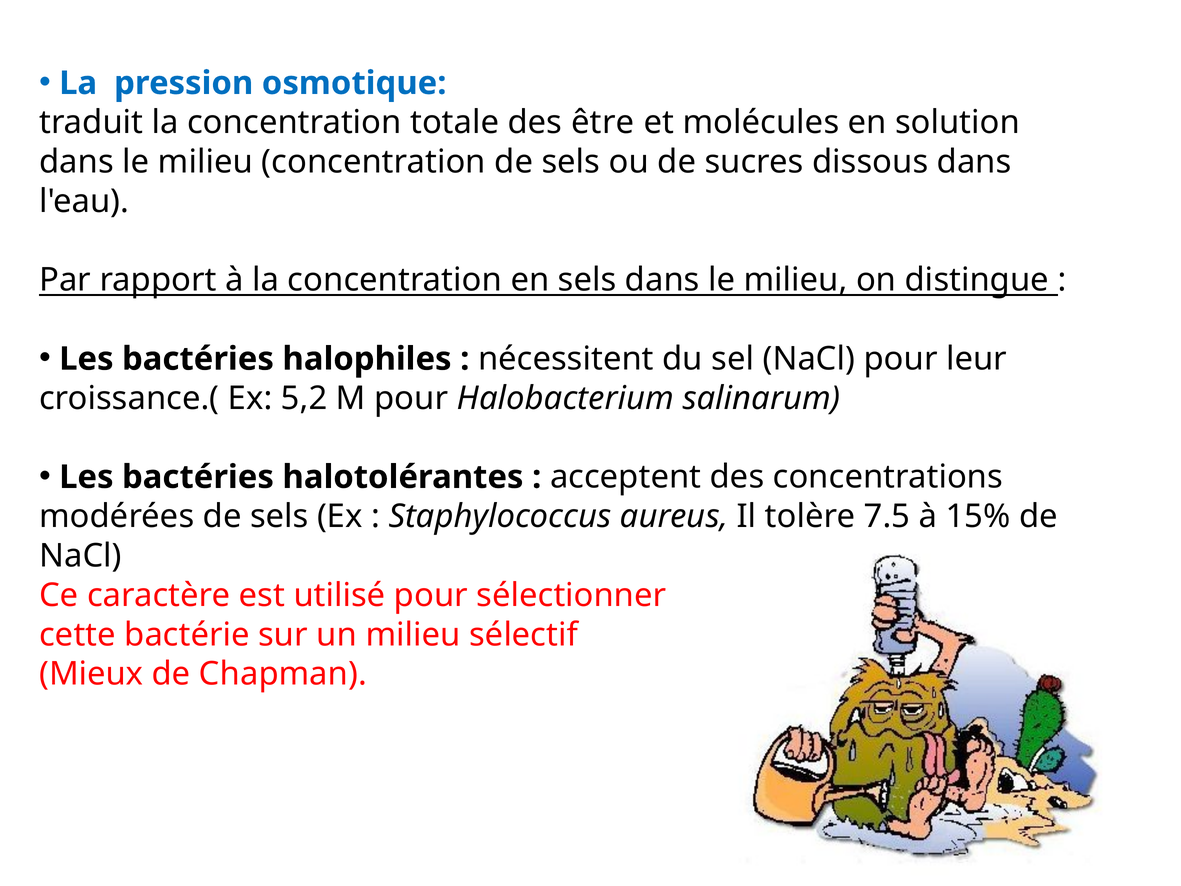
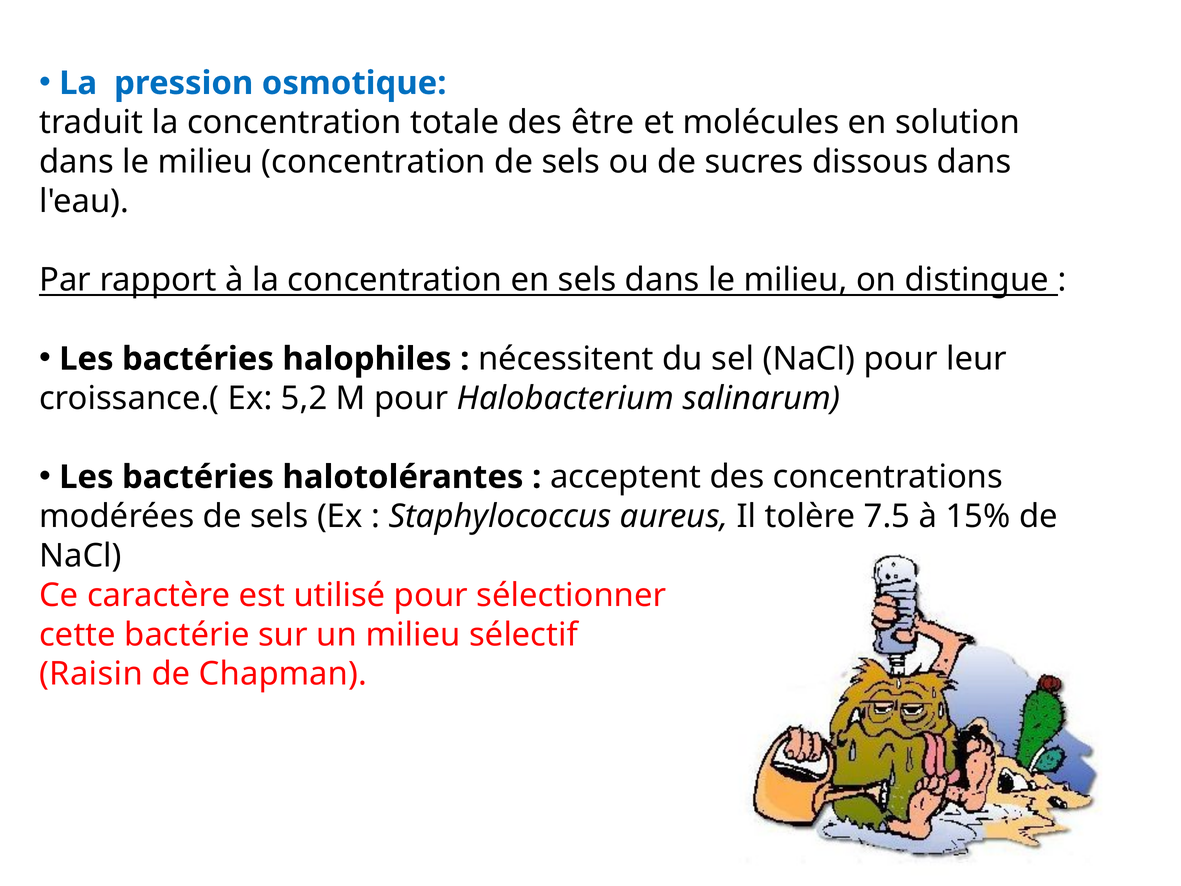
Mieux: Mieux -> Raisin (91, 674)
